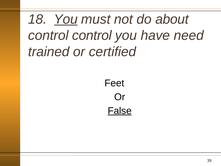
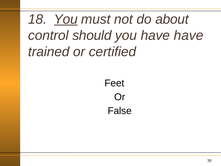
control control: control -> should (92, 35)
have need: need -> have (189, 35)
False underline: present -> none (120, 111)
